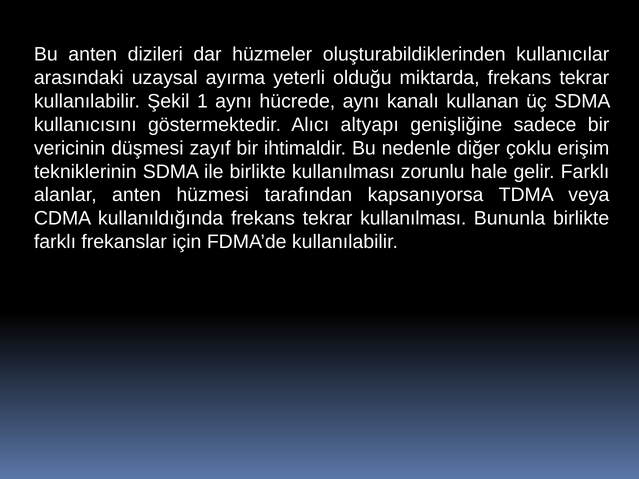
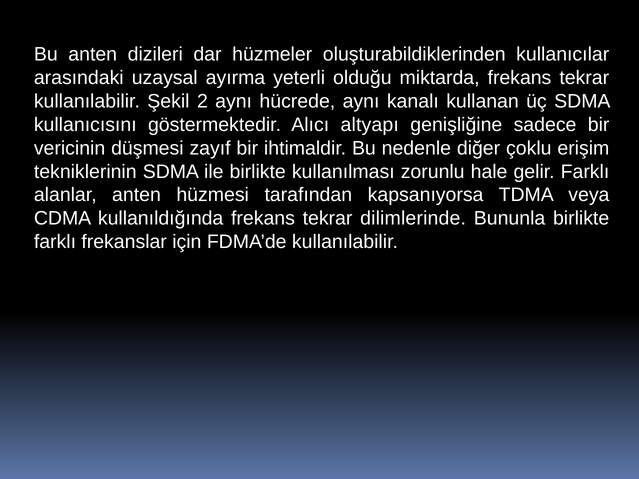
1: 1 -> 2 (202, 101)
tekrar kullanılması: kullanılması -> dilimlerinde (413, 219)
